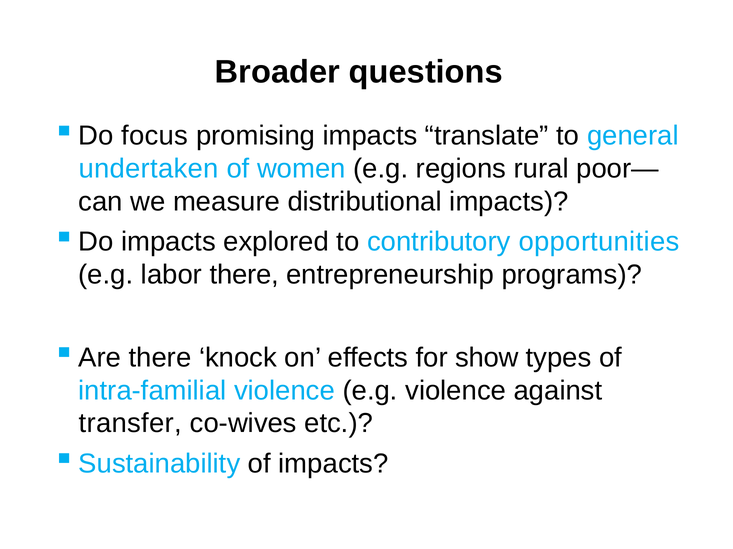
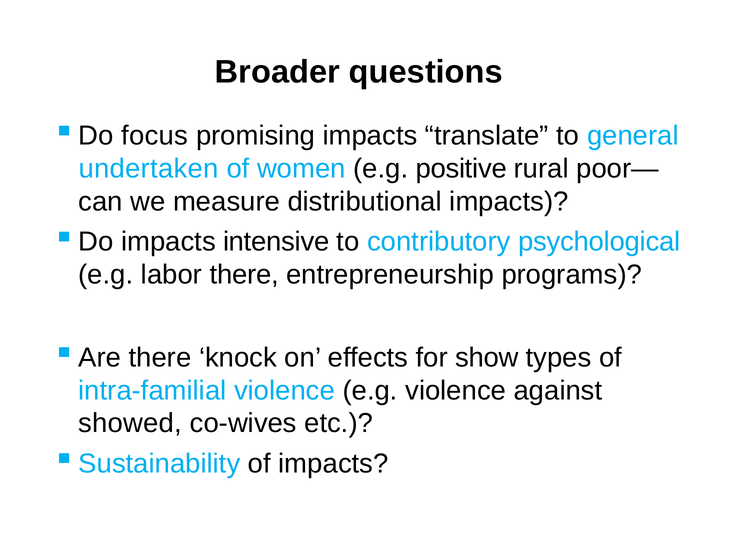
regions: regions -> positive (461, 169)
explored: explored -> intensive (276, 242)
opportunities: opportunities -> psychological (599, 242)
transfer: transfer -> showed (130, 424)
